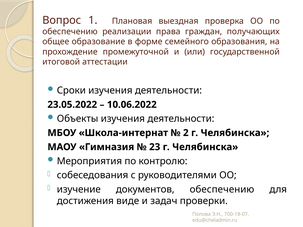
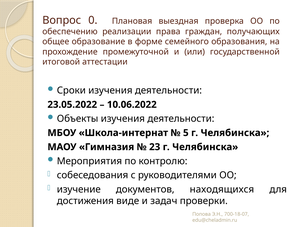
1: 1 -> 0 (93, 20)
2: 2 -> 5 (186, 133)
документов обеспечению: обеспечению -> находящихся (222, 190)
